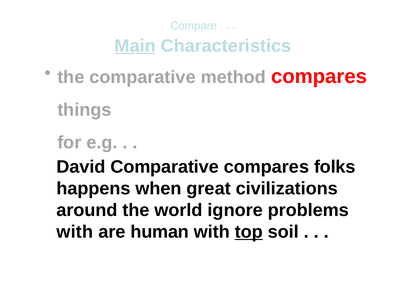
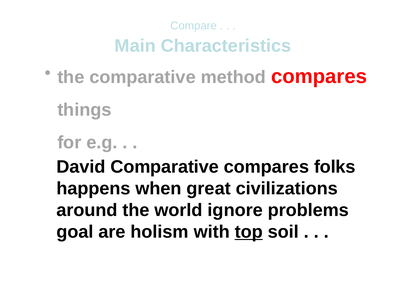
Main underline: present -> none (135, 46)
with: with -> goal (75, 232)
human: human -> holism (160, 232)
